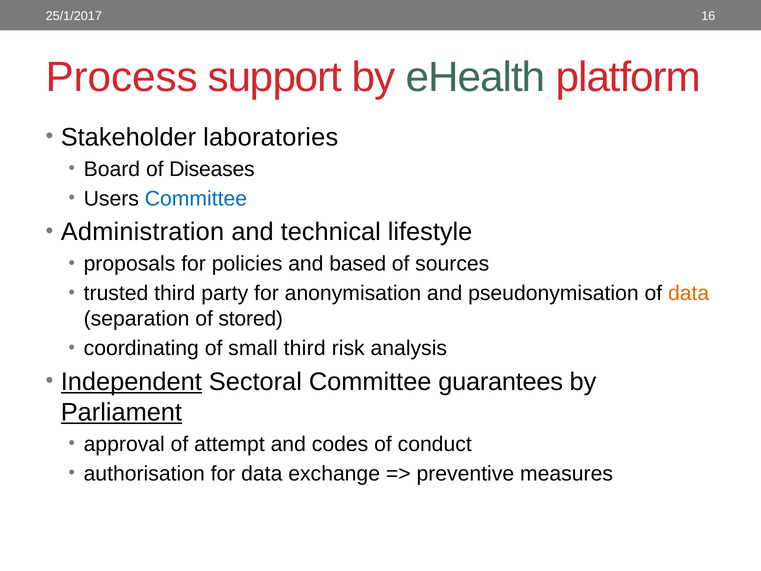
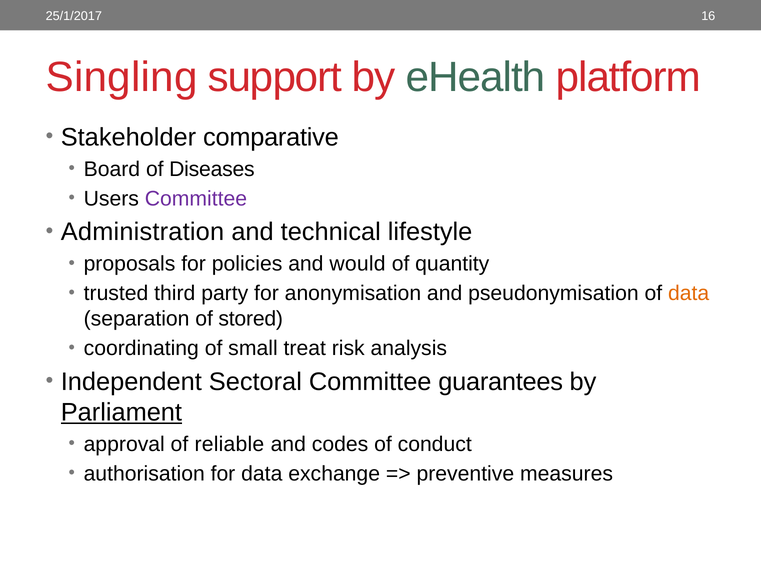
Process: Process -> Singling (122, 77)
laboratories: laboratories -> comparative (271, 137)
Committee colour: blue -> purple (196, 199)
based: based -> would (358, 264)
sources: sources -> quantity (452, 264)
small third: third -> treat (305, 348)
Independent underline: present -> none (131, 382)
attempt: attempt -> reliable (229, 444)
